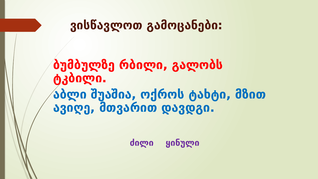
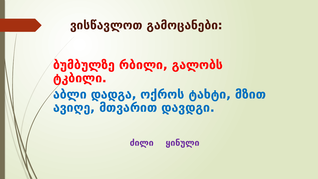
შუაშია: შუაშია -> დადგა (114, 94)
